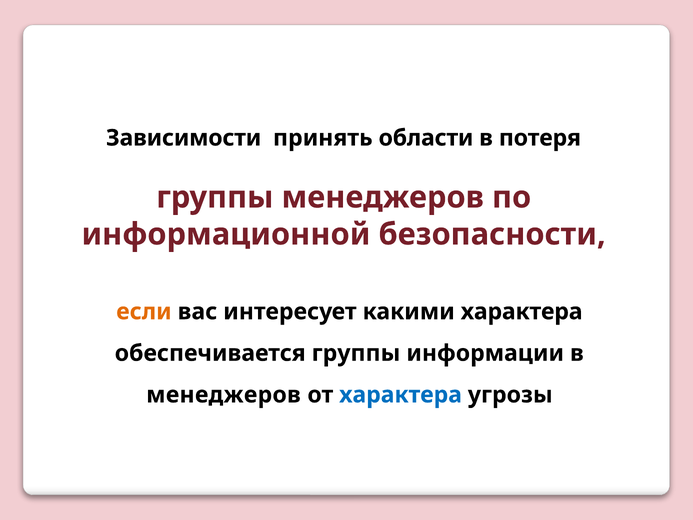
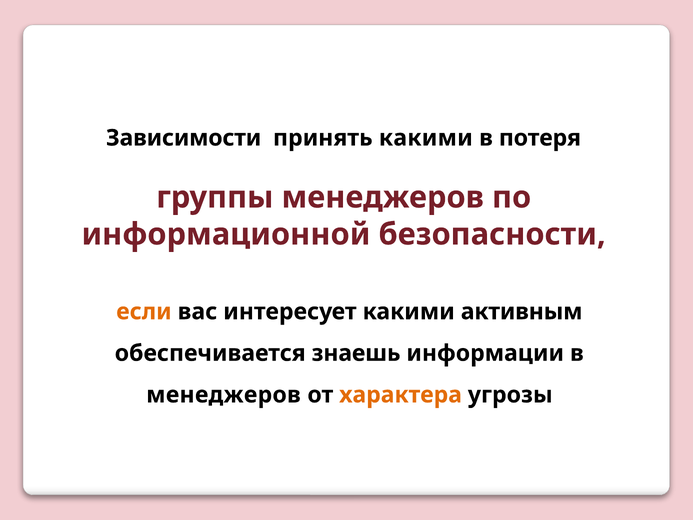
принять области: области -> какими (426, 138)
какими характера: характера -> активным (522, 311)
обеспечивается группы: группы -> знаешь (356, 353)
характера colour: blue -> orange (401, 395)
